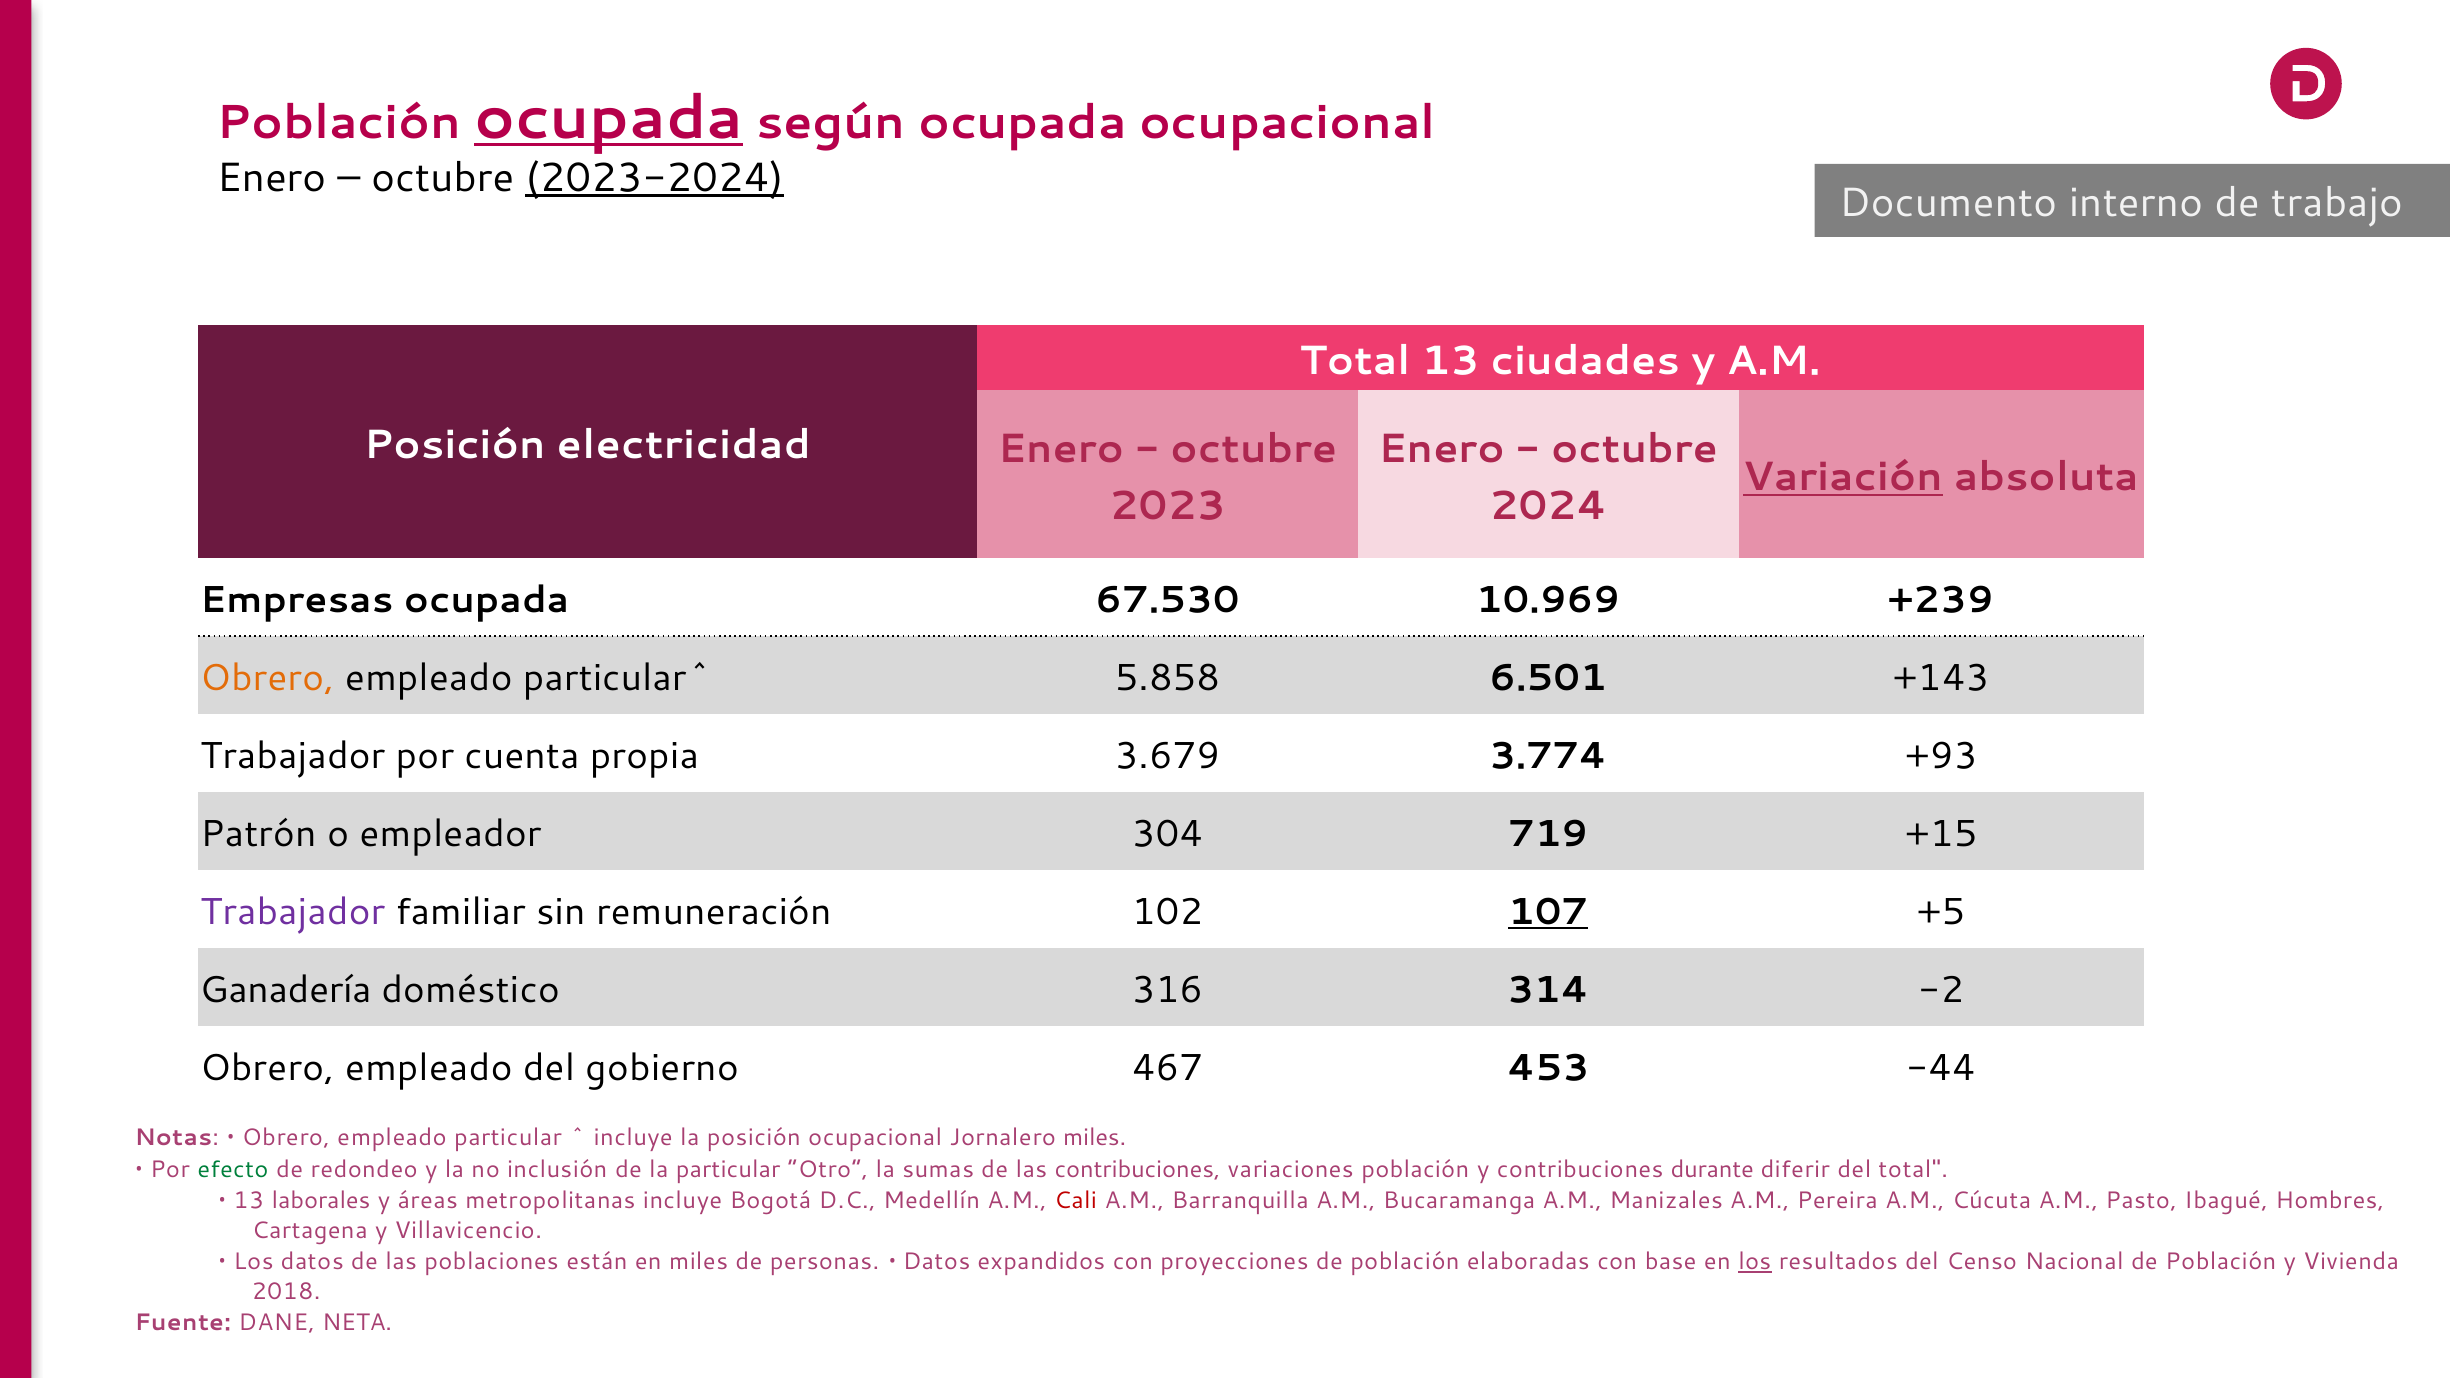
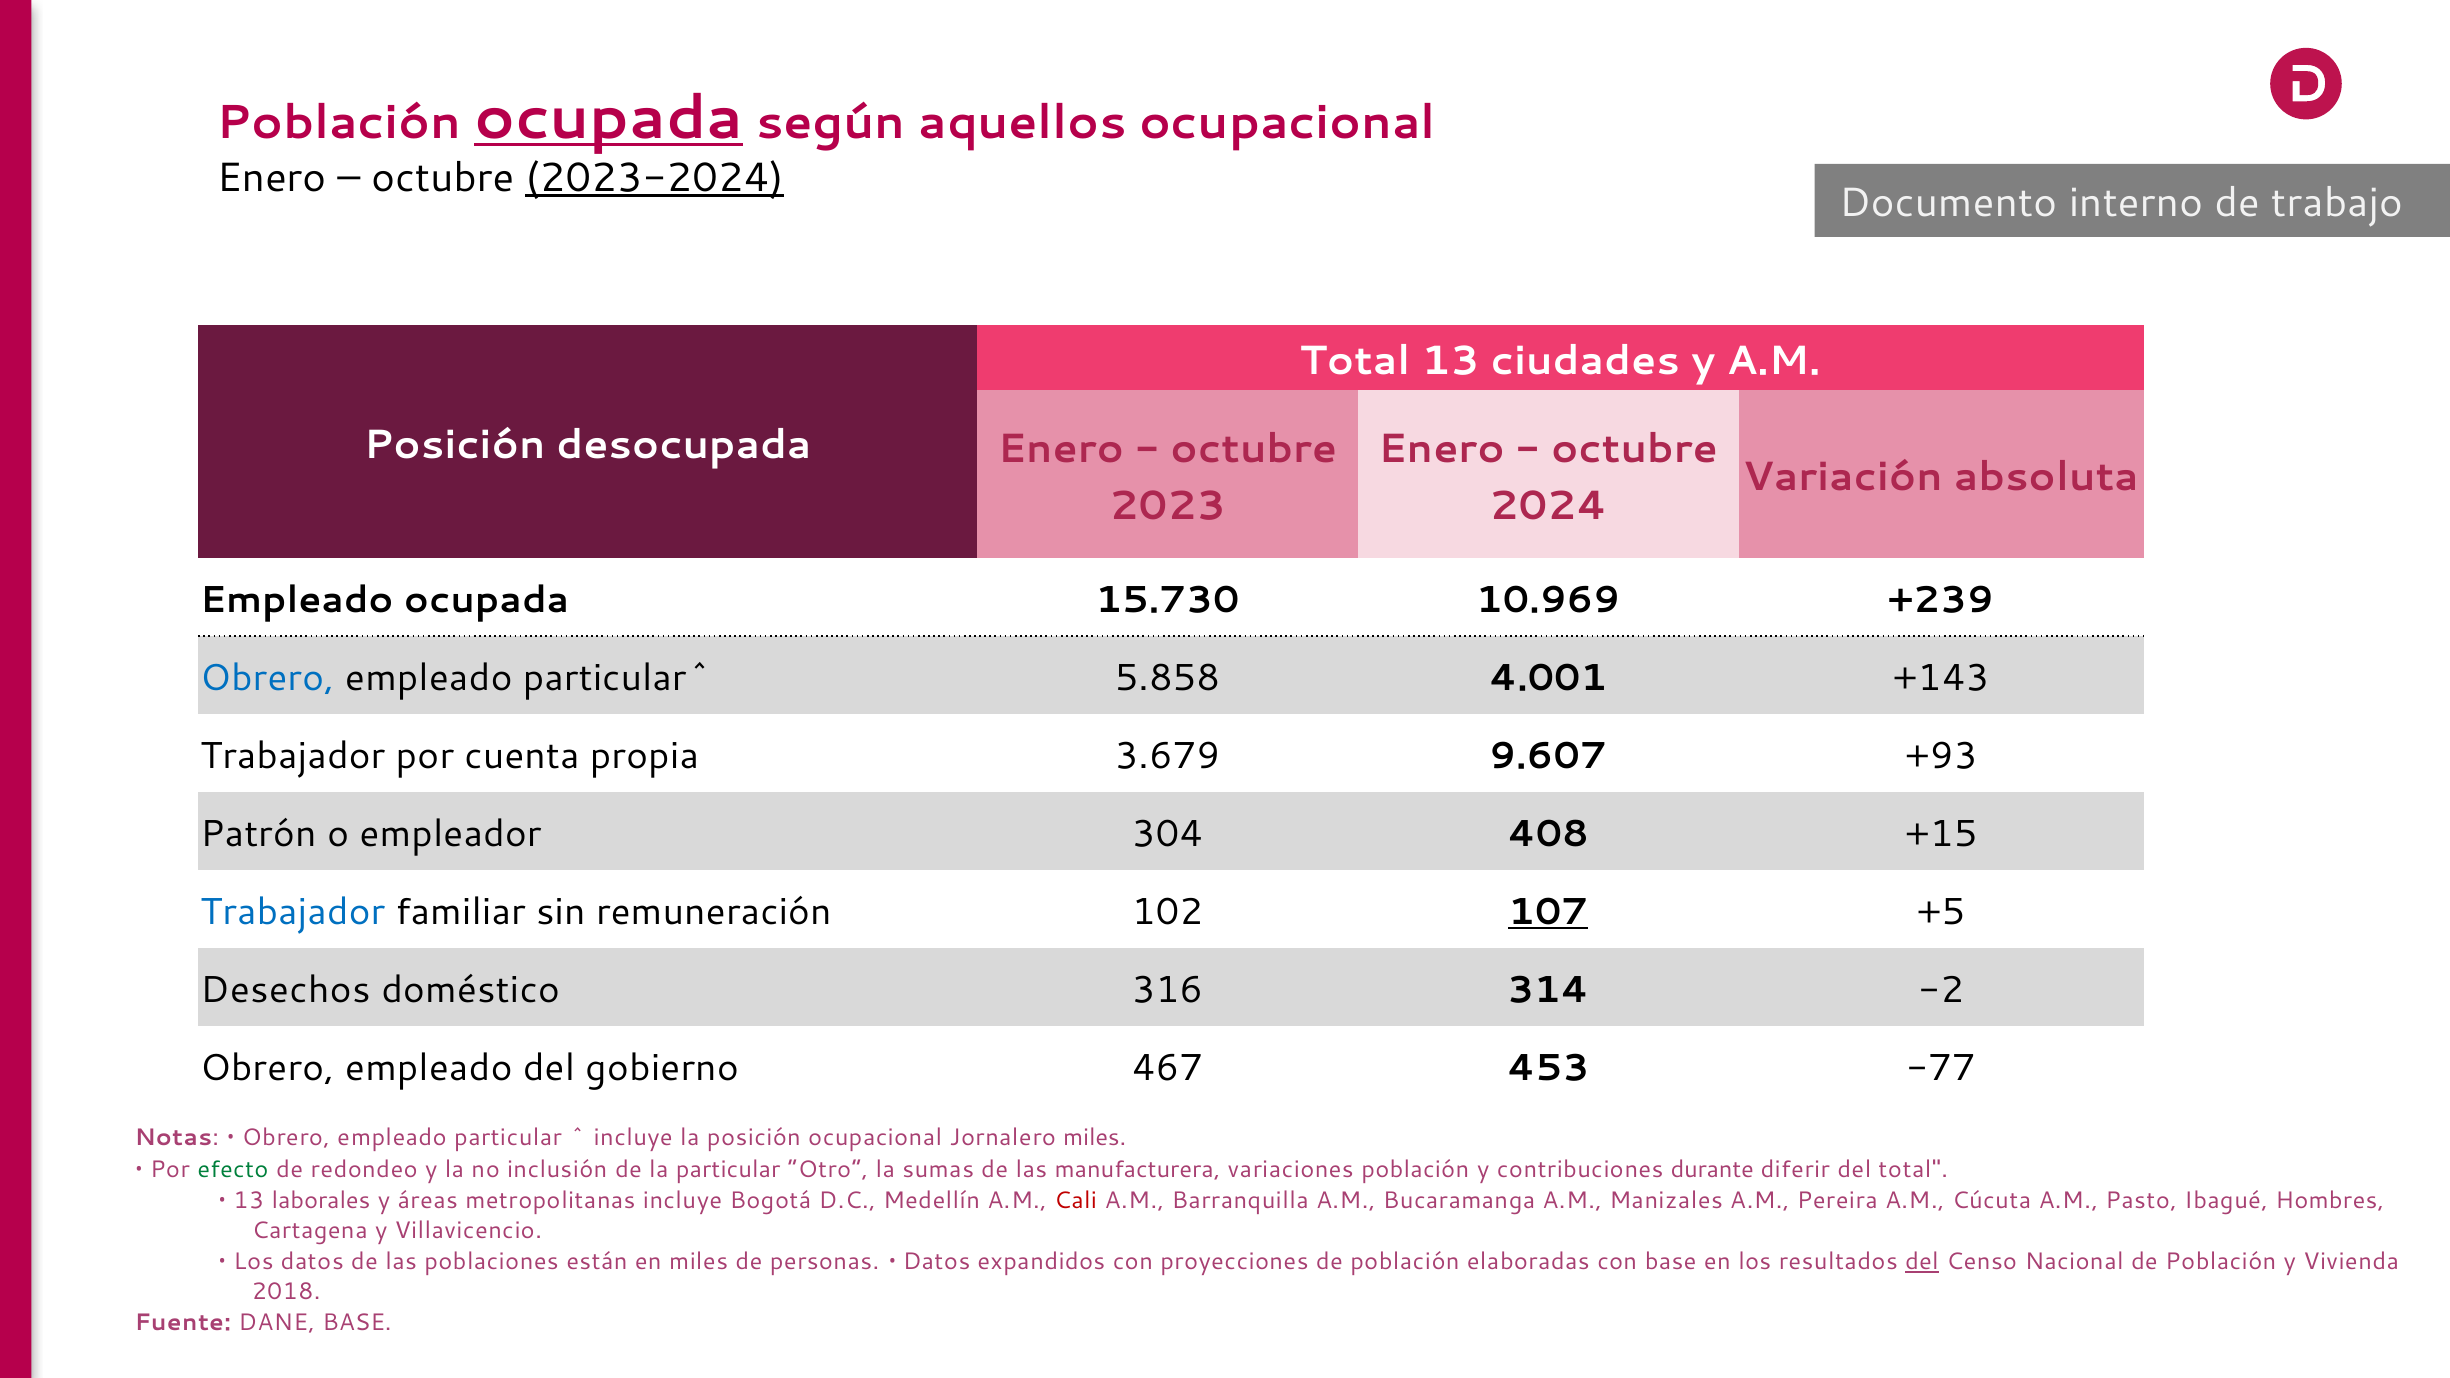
según ocupada: ocupada -> aquellos (1023, 123)
electricidad: electricidad -> desocupada (684, 445)
Variación underline: present -> none (1843, 477)
Empresas: Empresas -> Empleado (297, 600)
67.530: 67.530 -> 15.730 (1167, 600)
Obrero colour: orange -> blue (267, 678)
6.501: 6.501 -> 4.001 (1548, 678)
3.774: 3.774 -> 9.607 (1548, 756)
719: 719 -> 408 (1548, 834)
Trabajador colour: purple -> blue (293, 912)
Ganadería: Ganadería -> Desechos (285, 990)
-44: -44 -> -77 (1941, 1068)
las contribuciones: contribuciones -> manufacturera (1138, 1169)
los underline: present -> none (1755, 1262)
del underline: none -> present (1922, 1262)
DANE NETA: NETA -> BASE (357, 1323)
